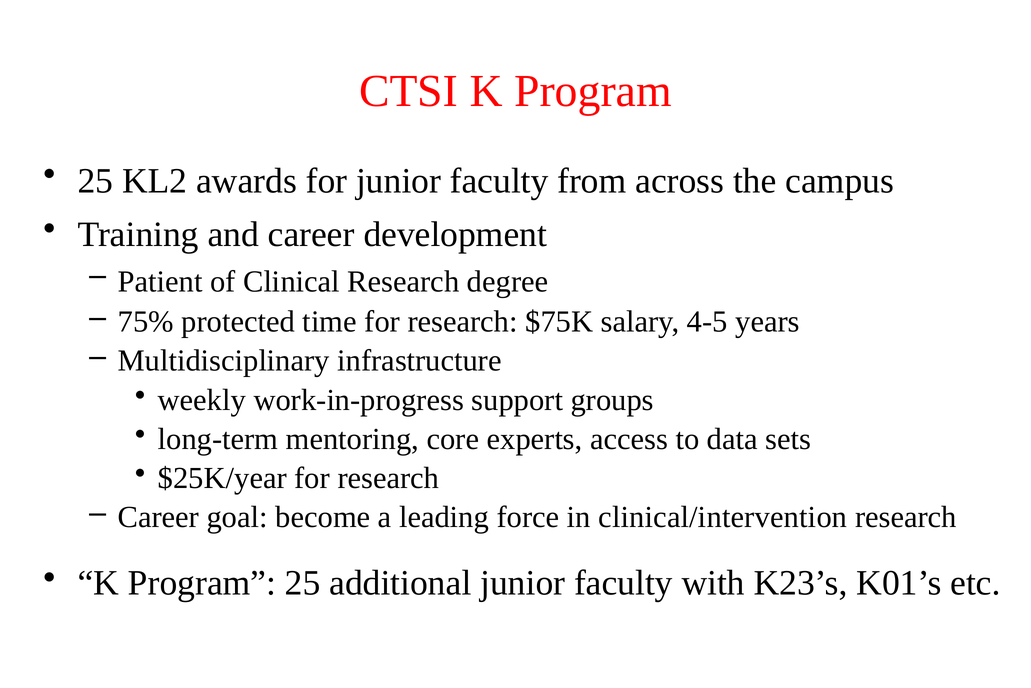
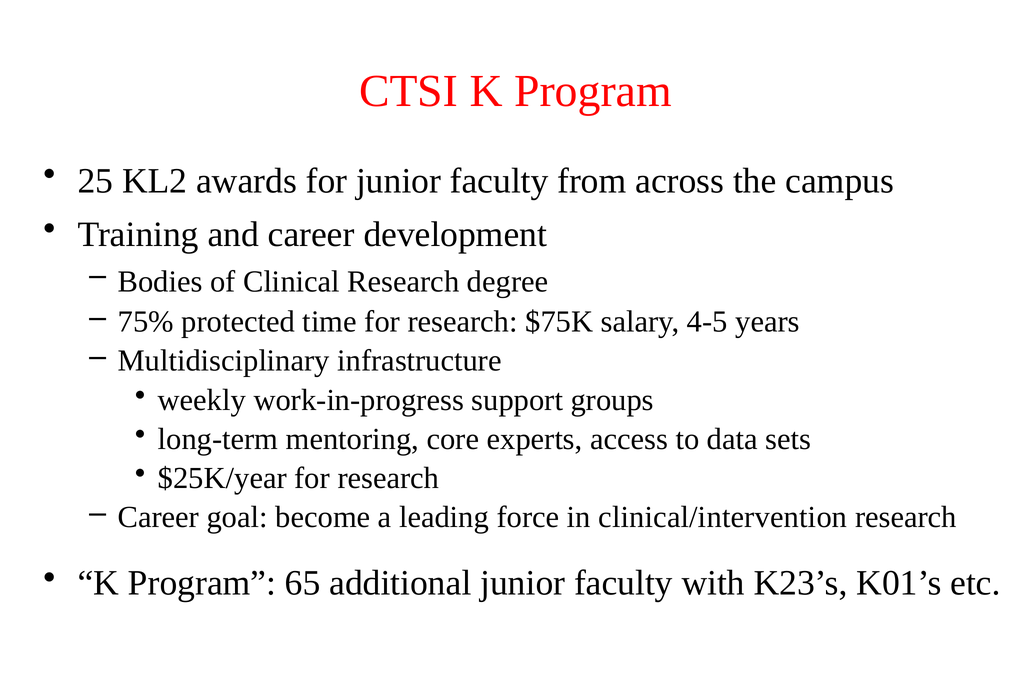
Patient: Patient -> Bodies (160, 281)
Program 25: 25 -> 65 (303, 583)
